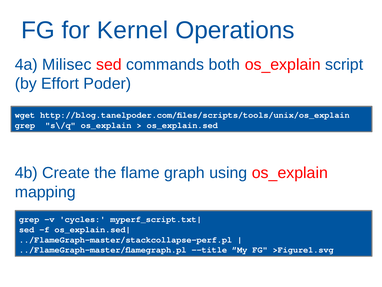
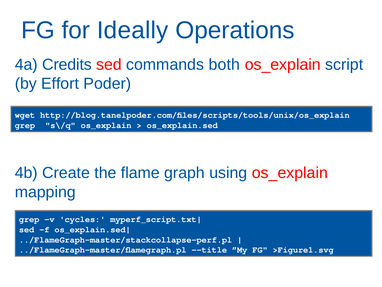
Kernel: Kernel -> Ideally (133, 30)
Milisec: Milisec -> Credits (67, 64)
